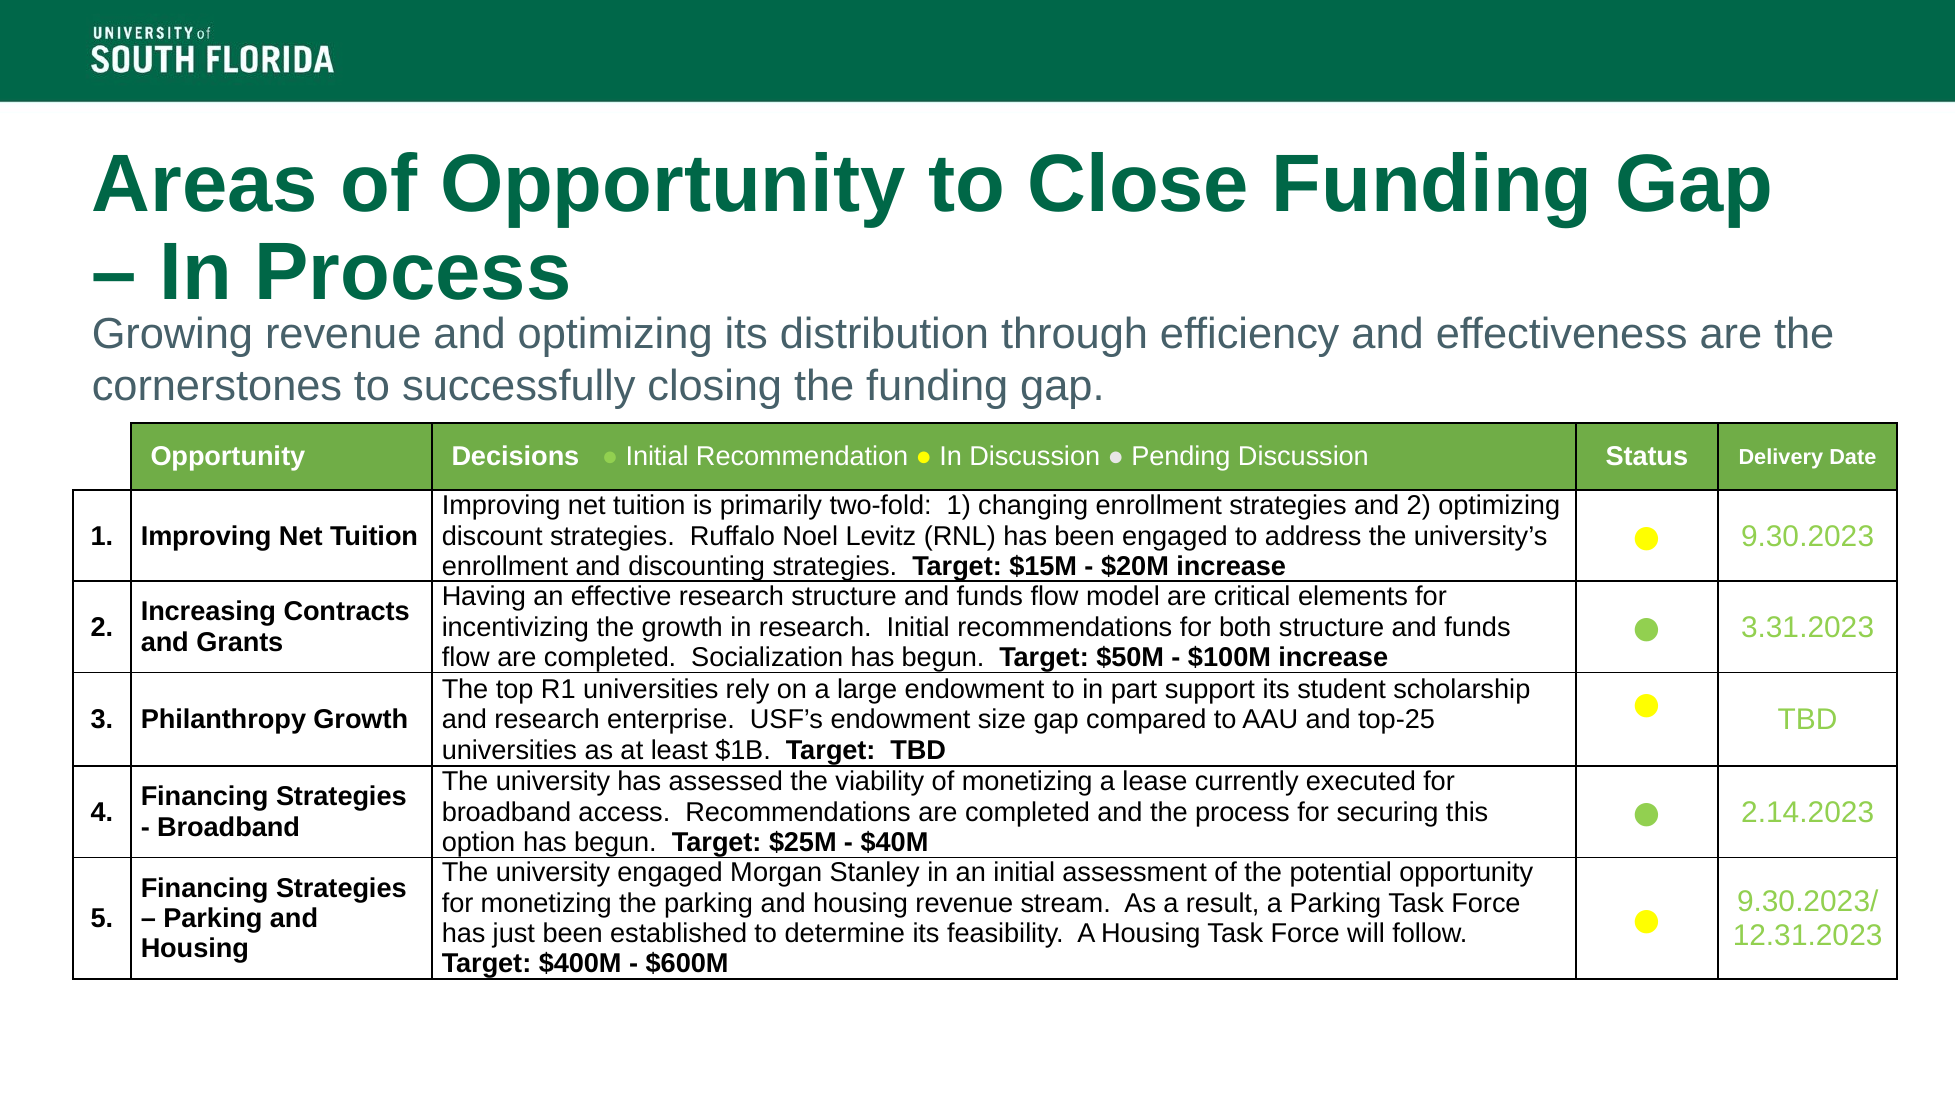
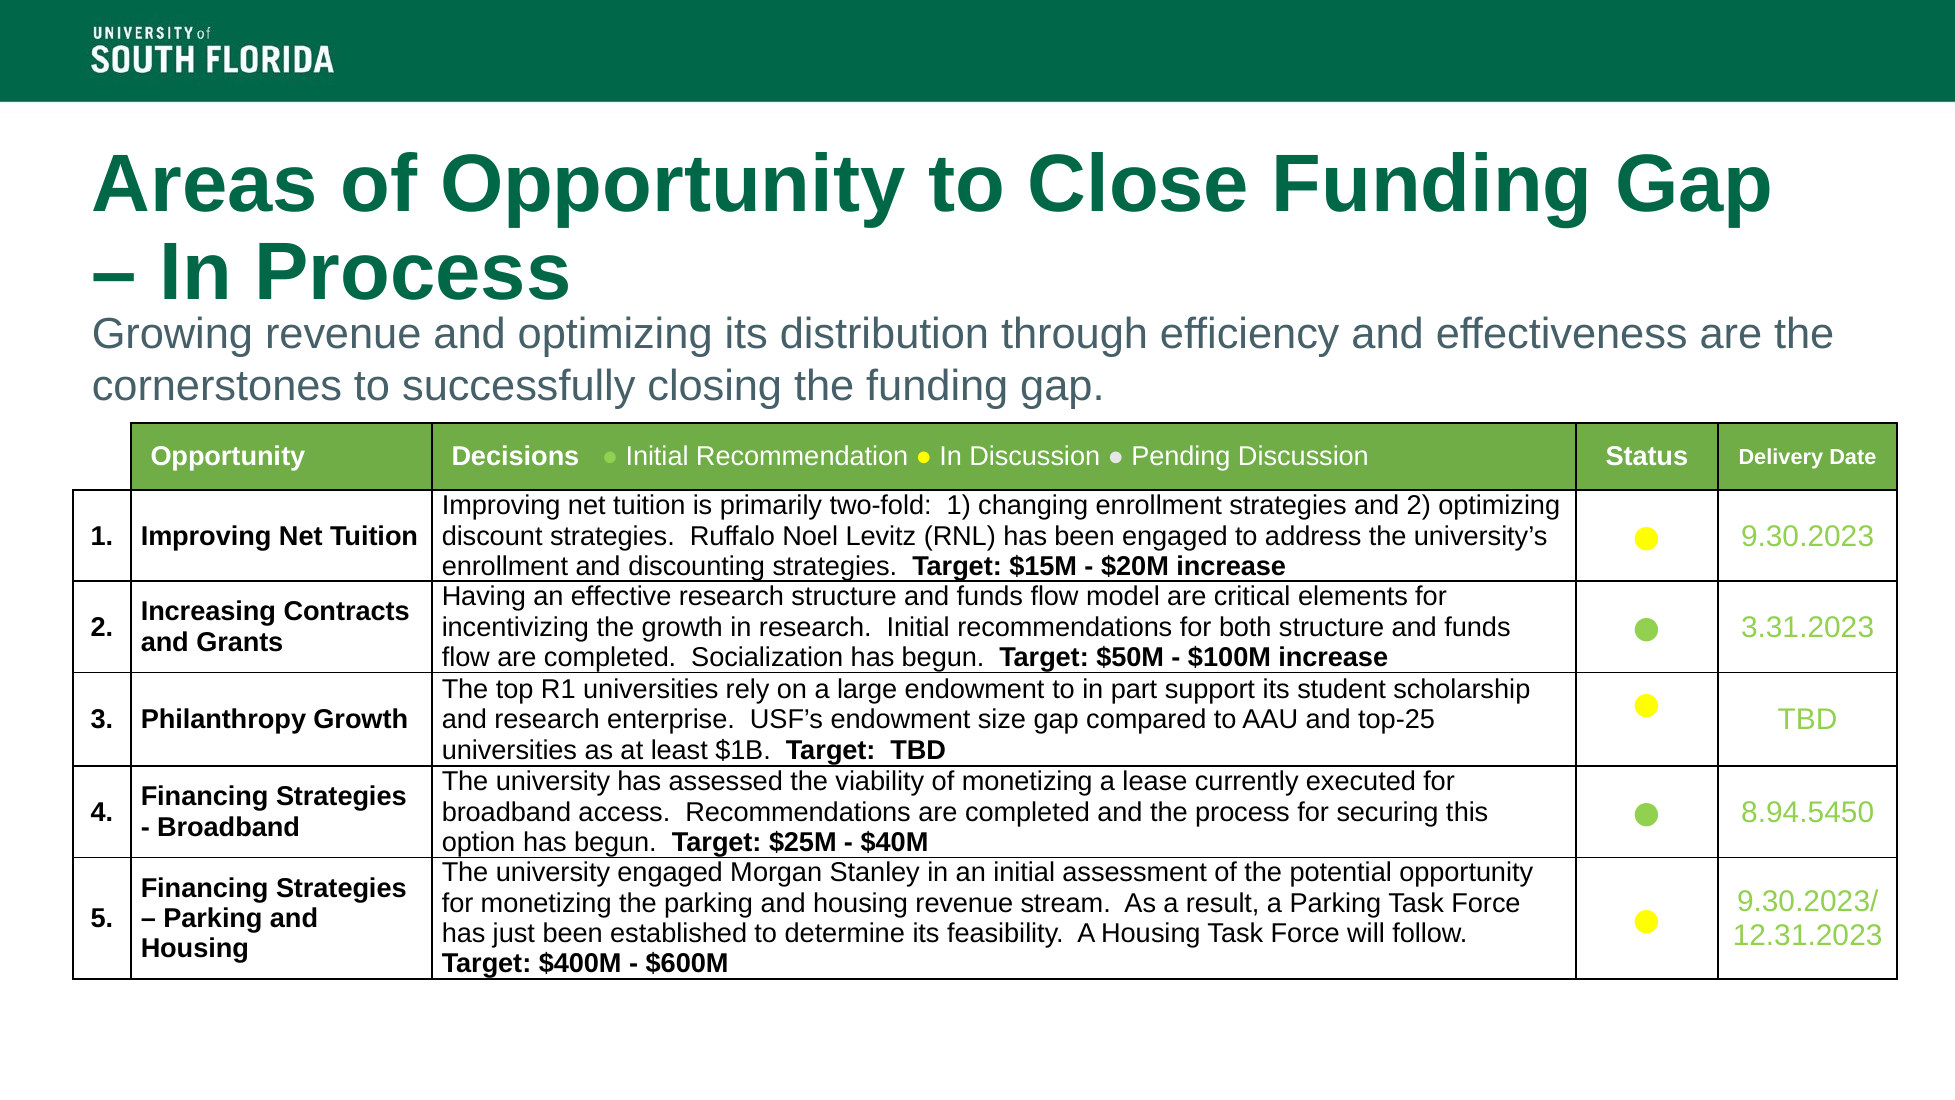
2.14.2023: 2.14.2023 -> 8.94.5450 (1808, 812)
